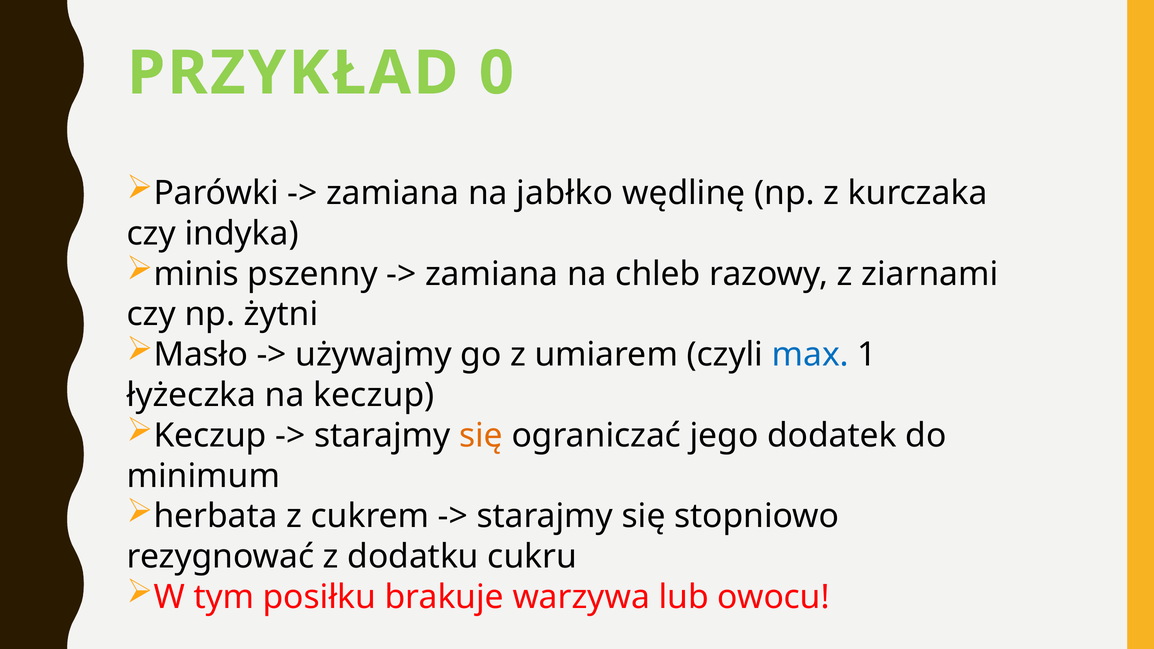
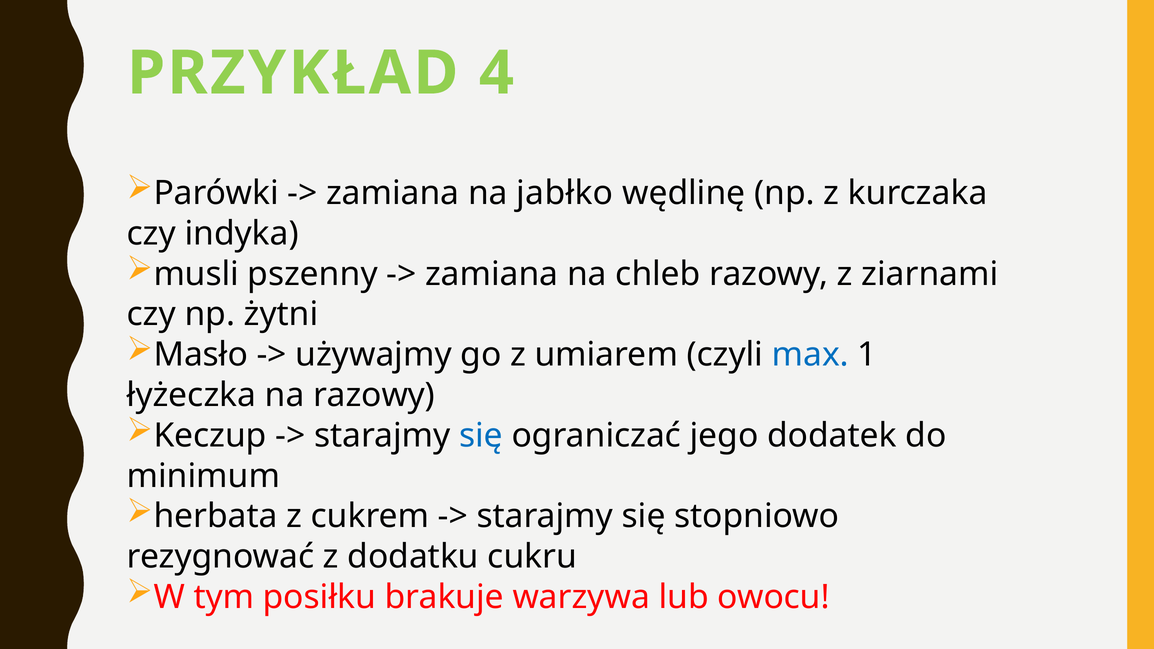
0: 0 -> 4 (496, 73)
minis: minis -> musli (196, 274)
na keczup: keczup -> razowy (374, 395)
się colour: orange -> blue (481, 436)
